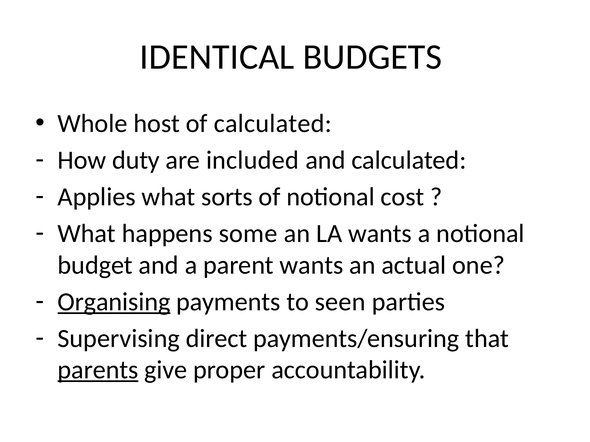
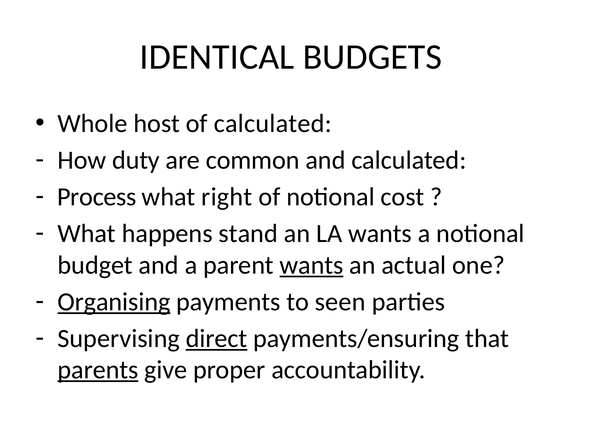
included: included -> common (253, 160)
Applies: Applies -> Process (97, 197)
sorts: sorts -> right (227, 197)
some: some -> stand (248, 234)
wants underline: none -> present (311, 265)
direct underline: none -> present (216, 339)
